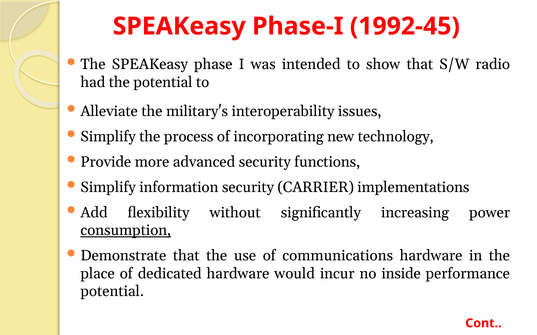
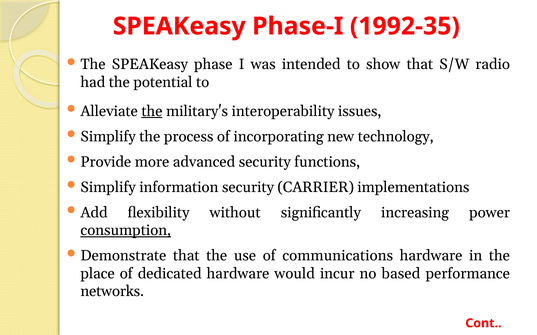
1992-45: 1992-45 -> 1992-35 (405, 26)
the underline: none -> present (152, 111)
inside: inside -> based (401, 274)
potential: potential -> networks (112, 292)
